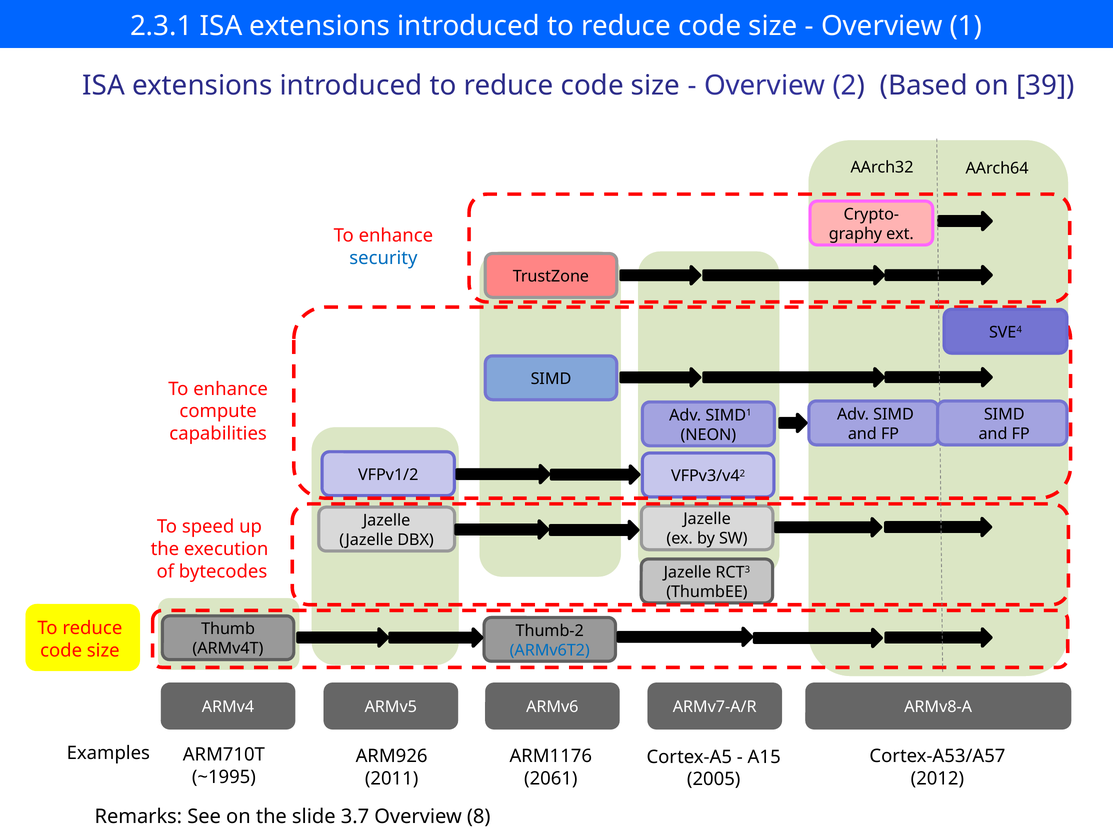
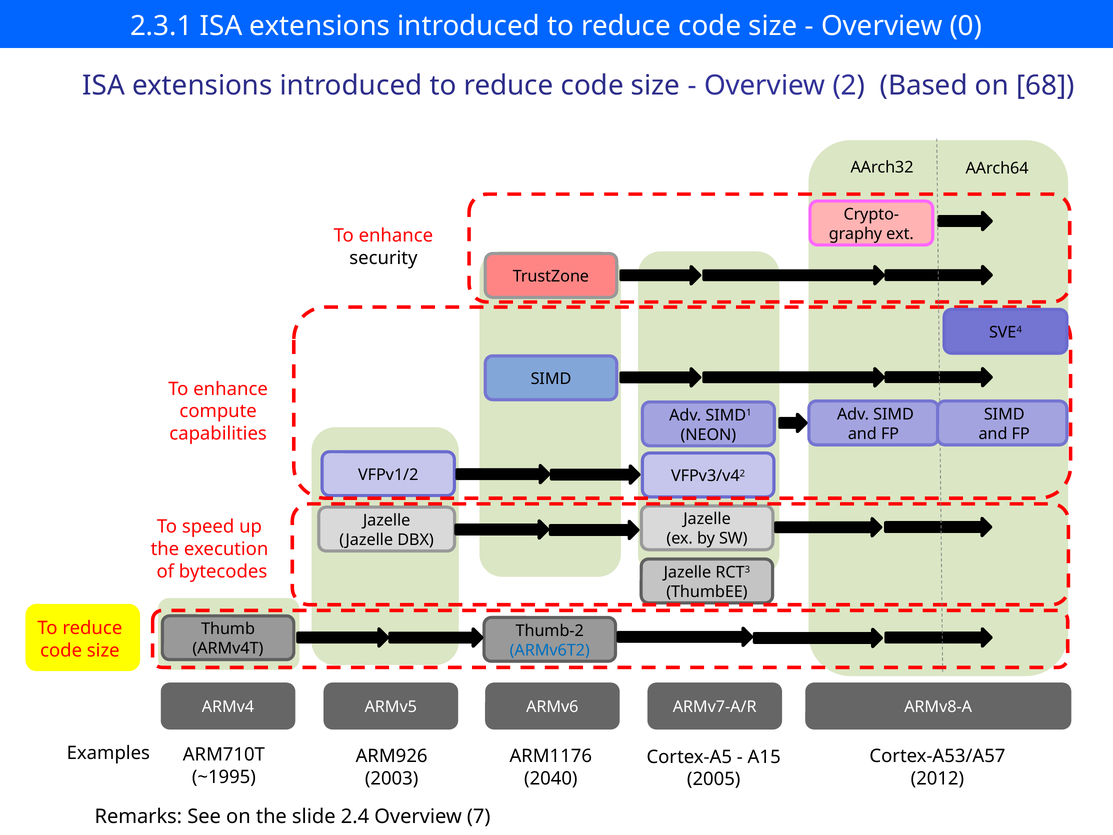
1: 1 -> 0 (966, 26)
39: 39 -> 68 (1045, 86)
security colour: blue -> black (383, 258)
2011: 2011 -> 2003 (392, 778)
2061: 2061 -> 2040 (551, 778)
3.7: 3.7 -> 2.4 (355, 816)
8: 8 -> 7 (479, 816)
